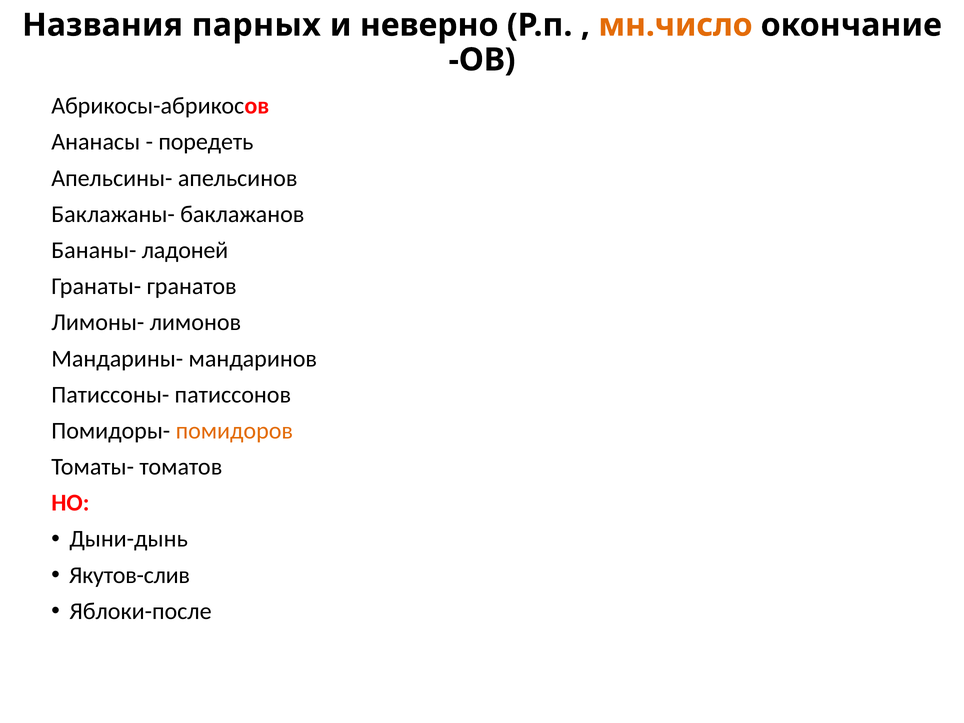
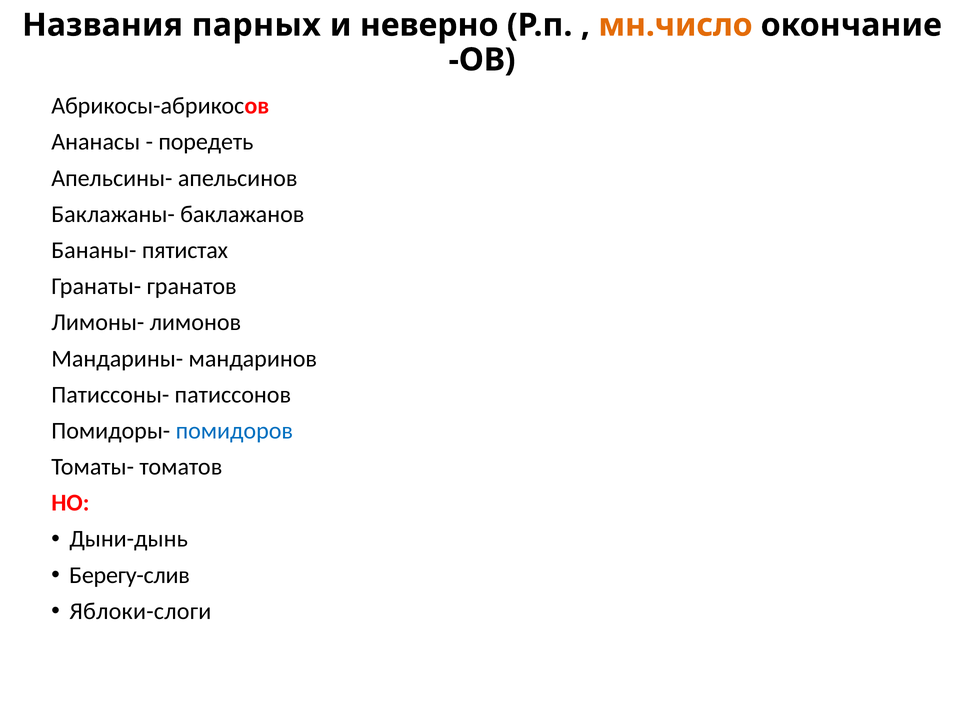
ладоней: ладоней -> пятистах (185, 250)
помидоров colour: orange -> blue (234, 431)
Якутов-слив: Якутов-слив -> Берегу-слив (130, 575)
Яблоки-после: Яблоки-после -> Яблоки-слоги (140, 611)
